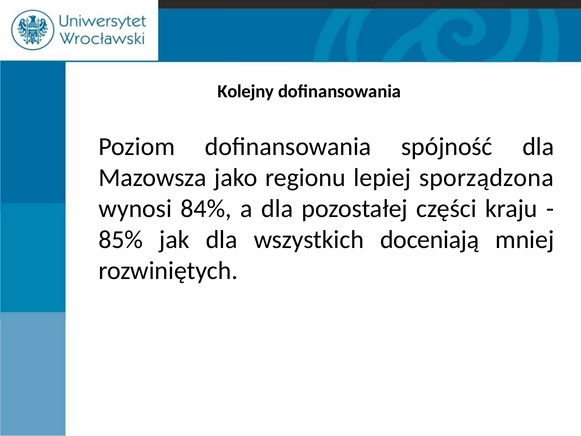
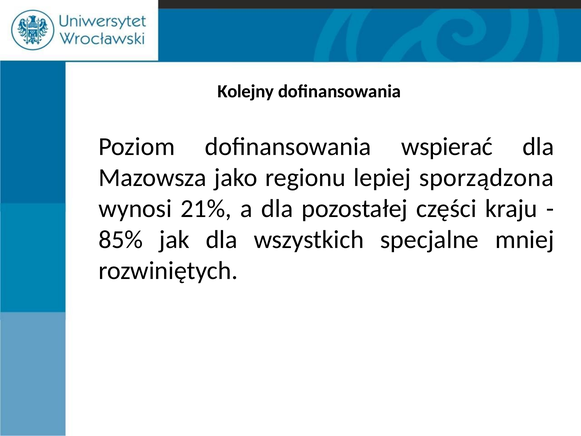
spójność: spójność -> wspierać (447, 147)
84%: 84% -> 21% (206, 209)
doceniają: doceniają -> specjalne (429, 240)
